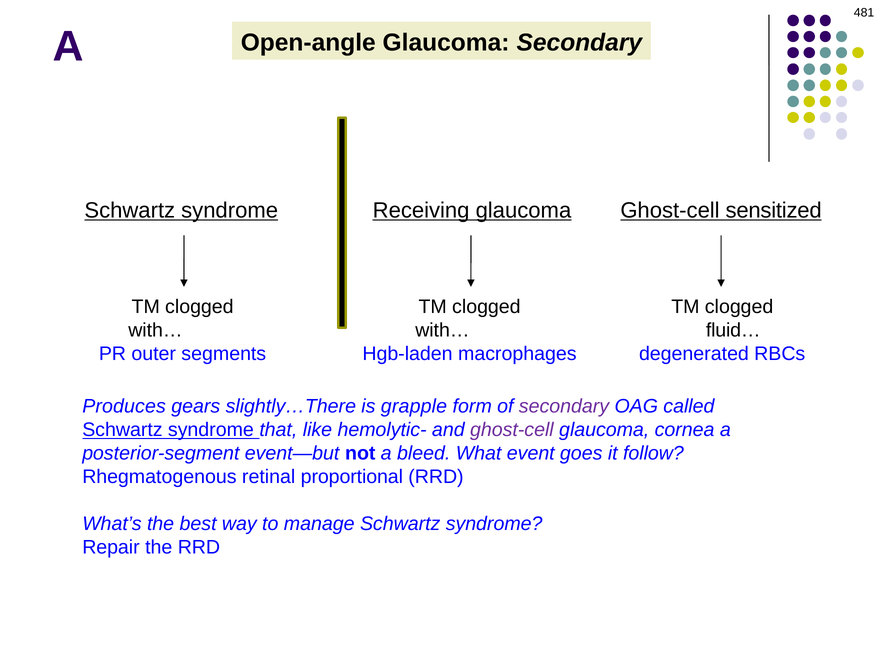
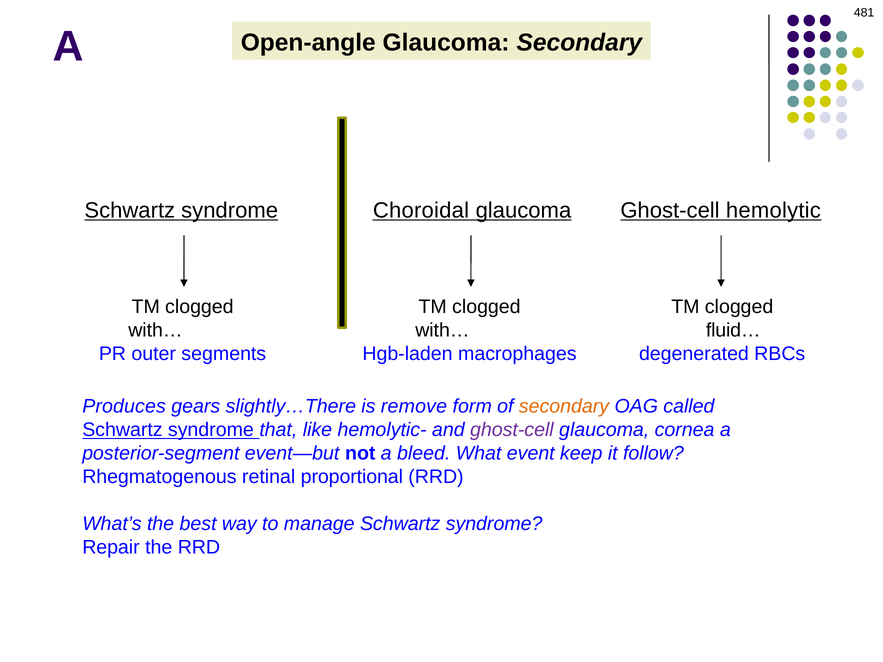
Receiving: Receiving -> Choroidal (421, 210)
sensitized: sensitized -> hemolytic (773, 210)
grapple: grapple -> remove (414, 406)
secondary colour: purple -> orange (564, 406)
goes: goes -> keep (581, 454)
